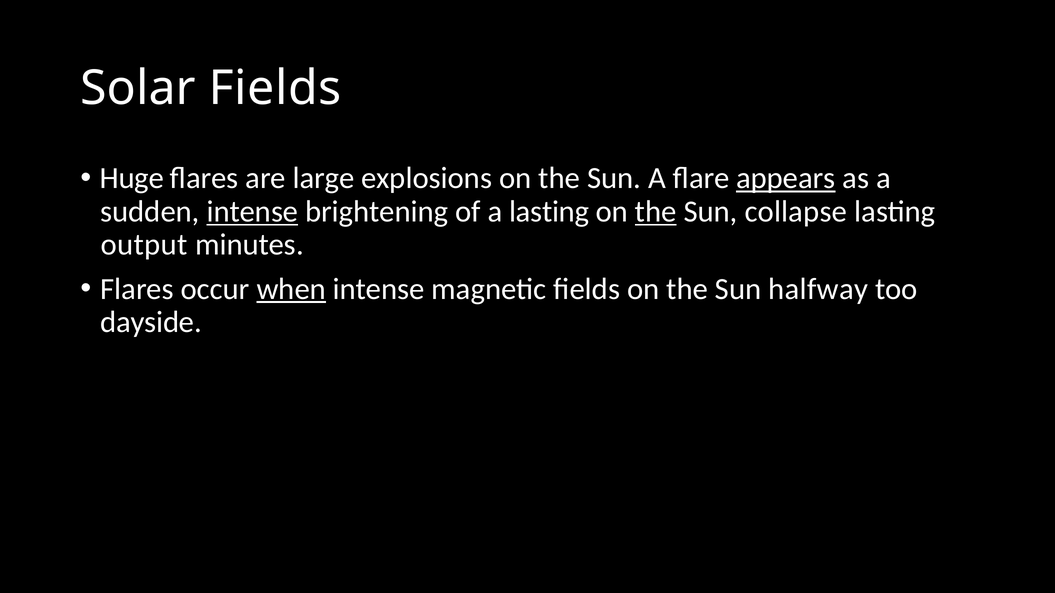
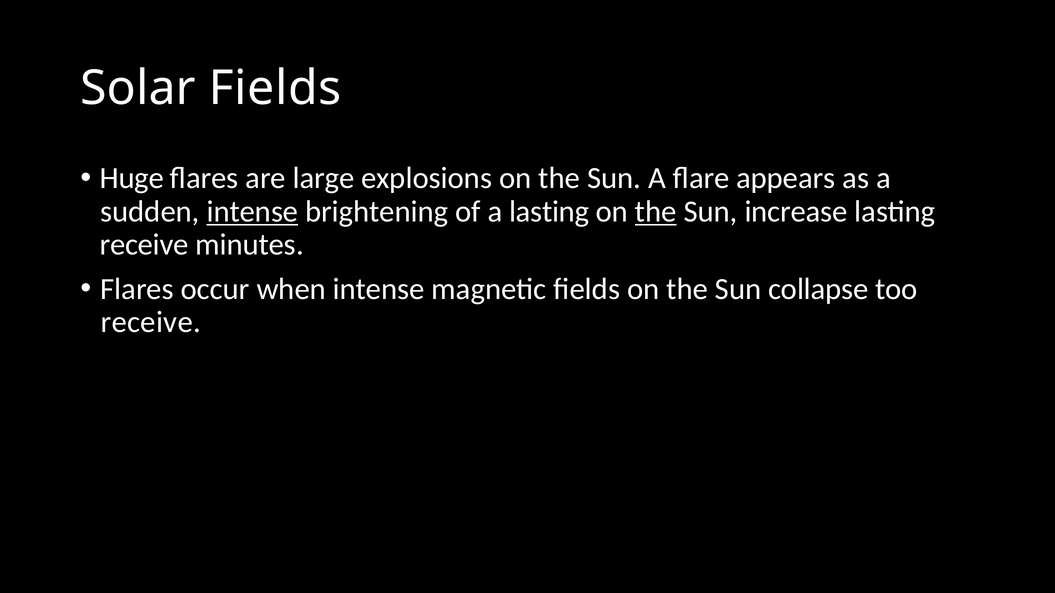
appears underline: present -> none (786, 178)
collapse: collapse -> increase (796, 212)
output: output -> receive (144, 245)
when underline: present -> none (291, 289)
halfway: halfway -> collapse (818, 289)
dayside: dayside -> receive (151, 322)
